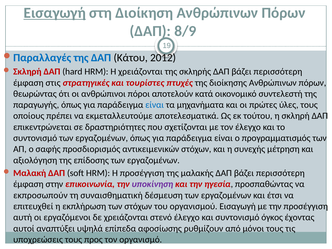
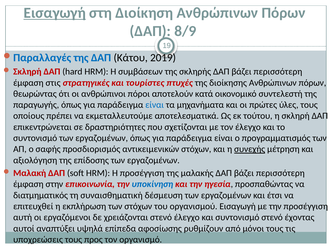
2012: 2012 -> 2019 (163, 58)
Η χρειάζονται: χρειάζονται -> συμβάσεων (141, 72)
συνεχής underline: none -> present (250, 149)
υποκίνηση colour: purple -> blue (152, 184)
εκπροσωπούν: εκπροσωπούν -> διατμηματικός (41, 195)
συντονισμό όγκος: όγκος -> στενό (272, 217)
